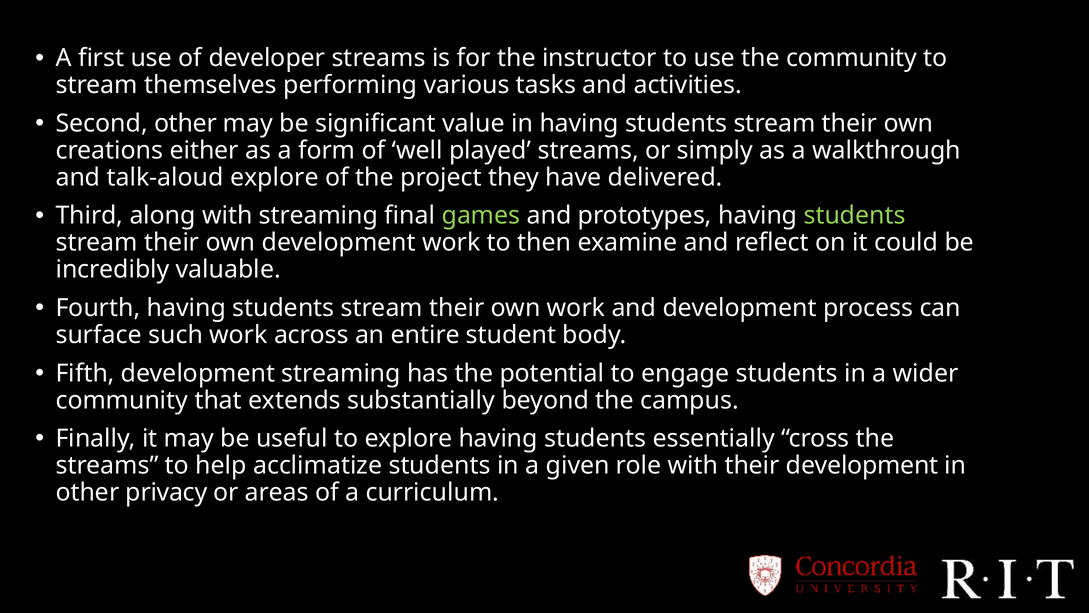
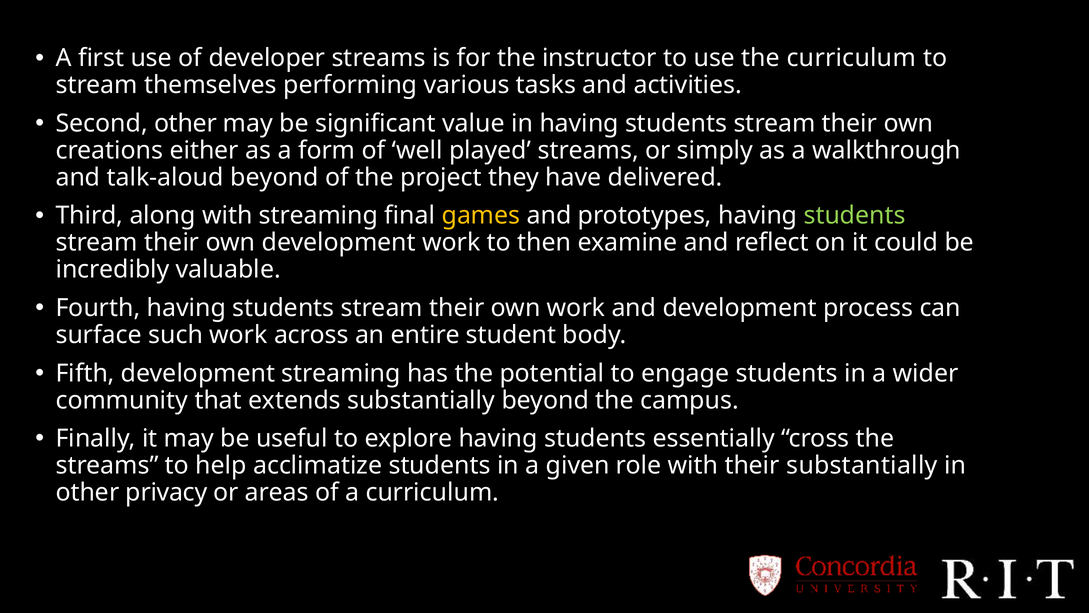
the community: community -> curriculum (851, 58)
talk-aloud explore: explore -> beyond (274, 177)
games colour: light green -> yellow (481, 216)
their development: development -> substantially (862, 465)
